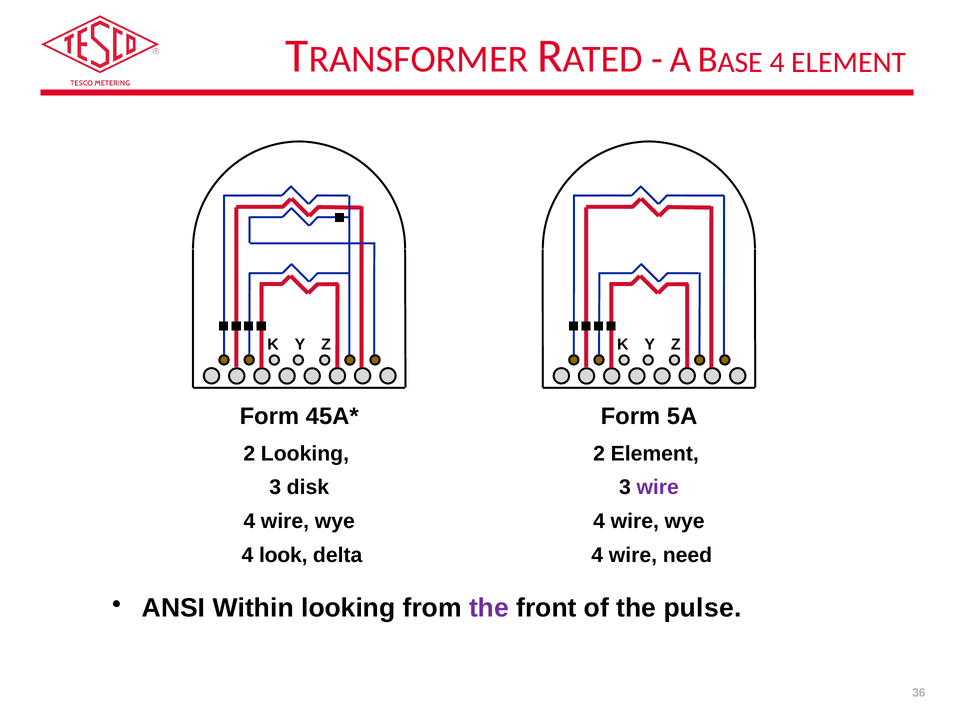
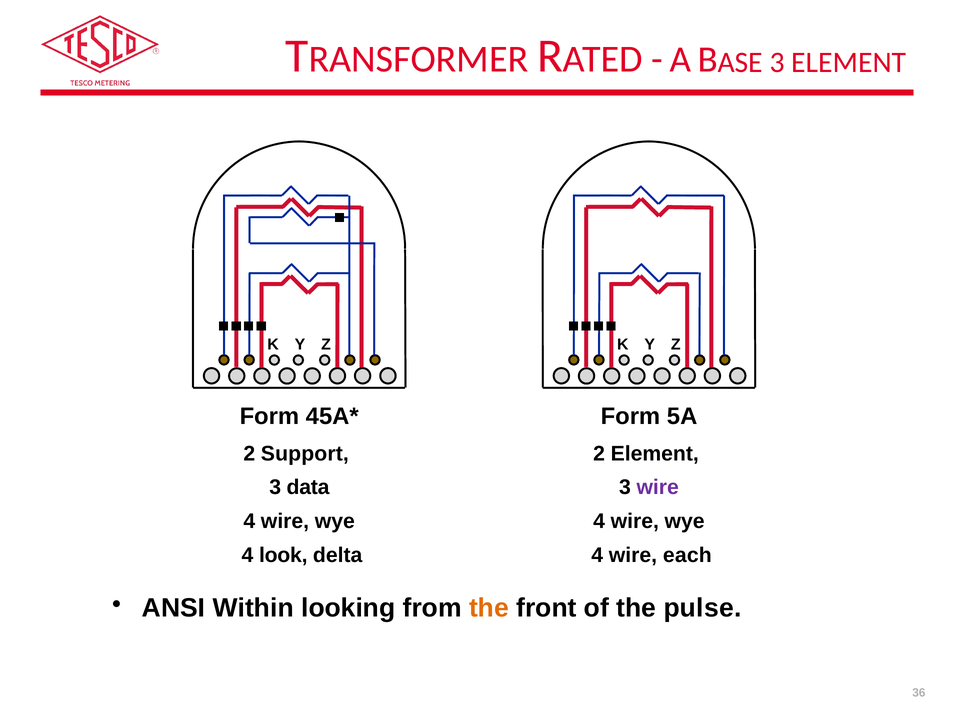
4: 4 -> 3 (777, 62)
2 Looking: Looking -> Support (305, 453)
disk: disk -> data (308, 487)
need: need -> each (687, 555)
the colour: purple -> orange (489, 608)
